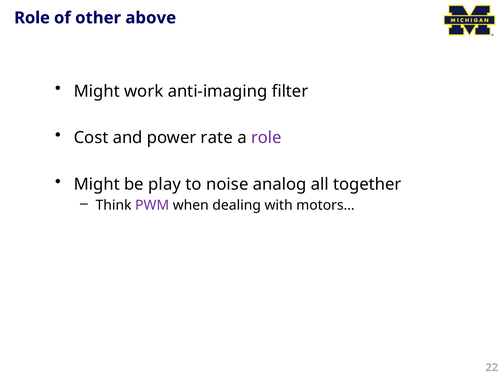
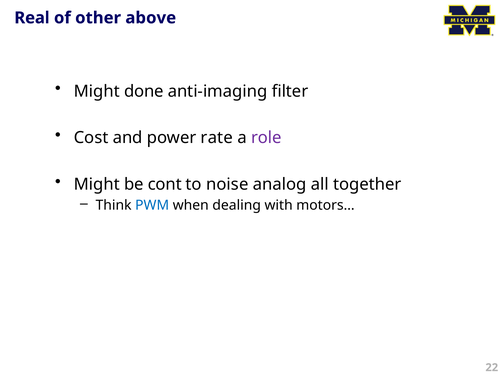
Role: Role -> Real (32, 18)
work: work -> done (144, 91)
play: play -> cont (165, 184)
PWM colour: purple -> blue (152, 205)
